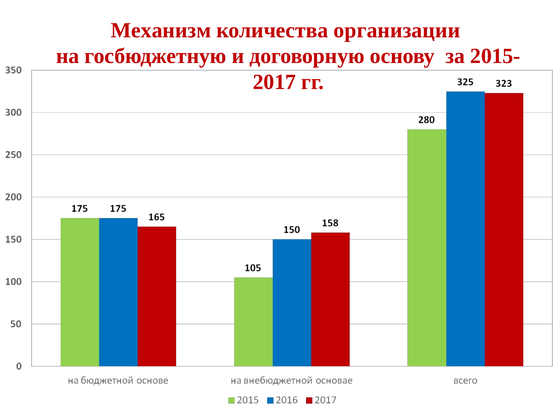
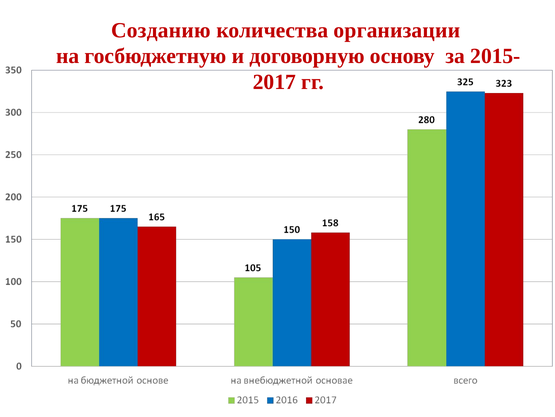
Механизм: Механизм -> Созданию (161, 30)
